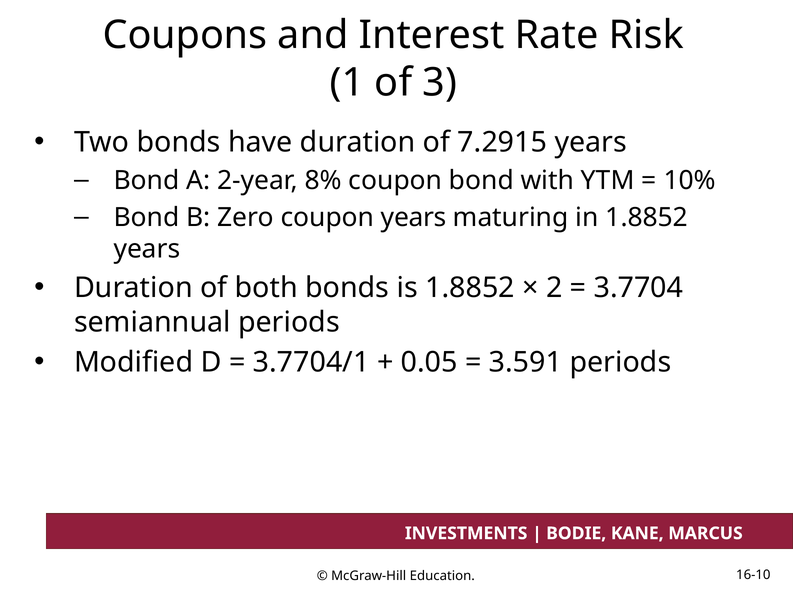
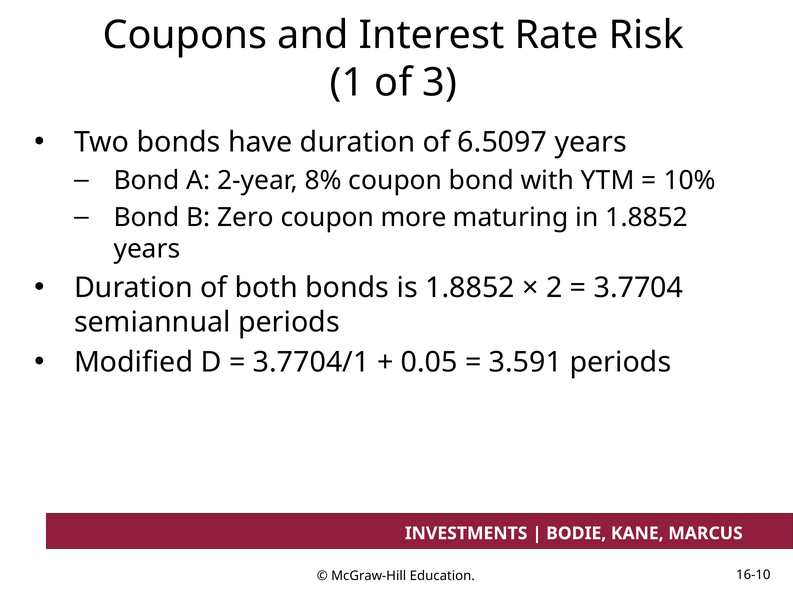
7.2915: 7.2915 -> 6.5097 (502, 142)
coupon years: years -> more (414, 217)
